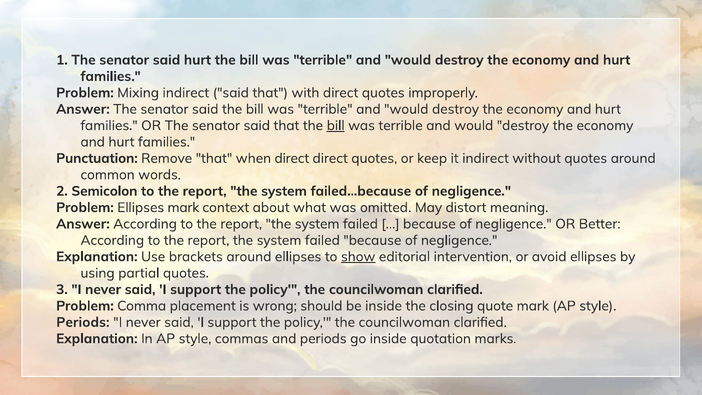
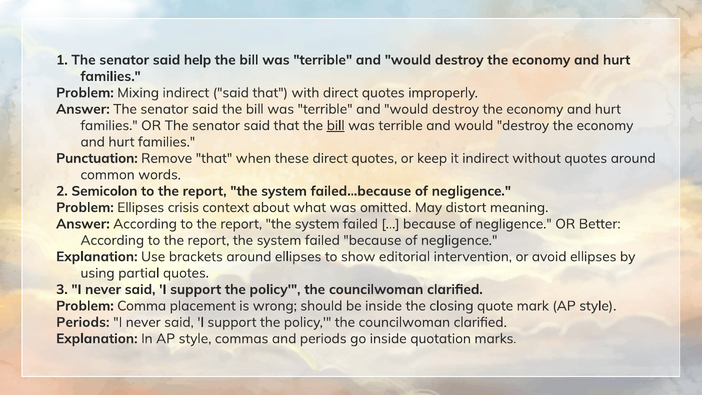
said hurt: hurt -> help (198, 60)
when direct: direct -> these (292, 158)
Ellipses mark: mark -> crisis (183, 207)
show underline: present -> none (358, 257)
